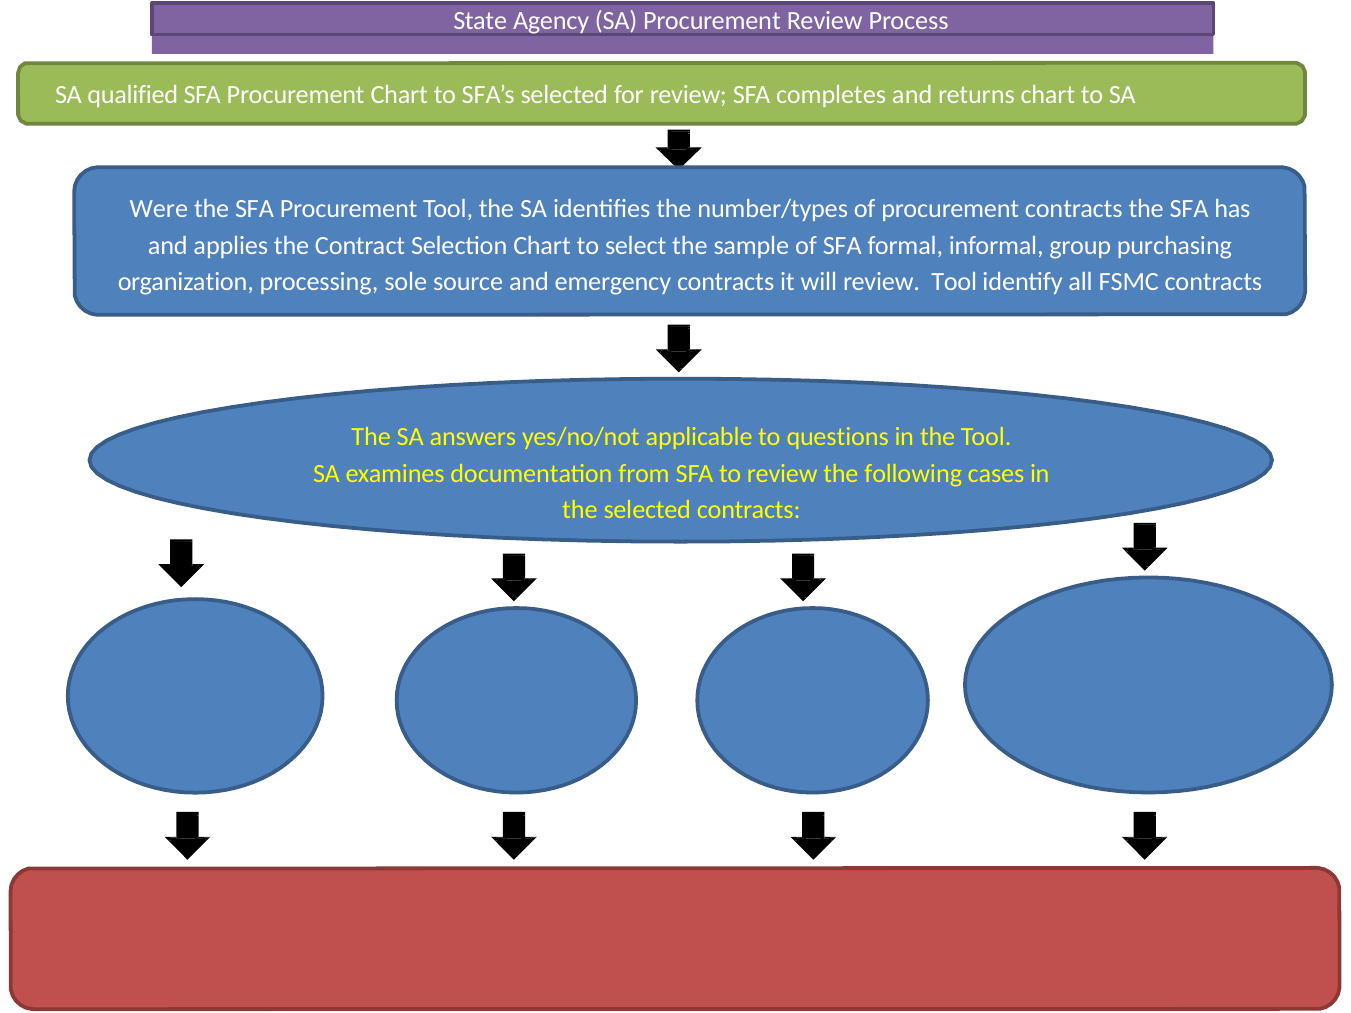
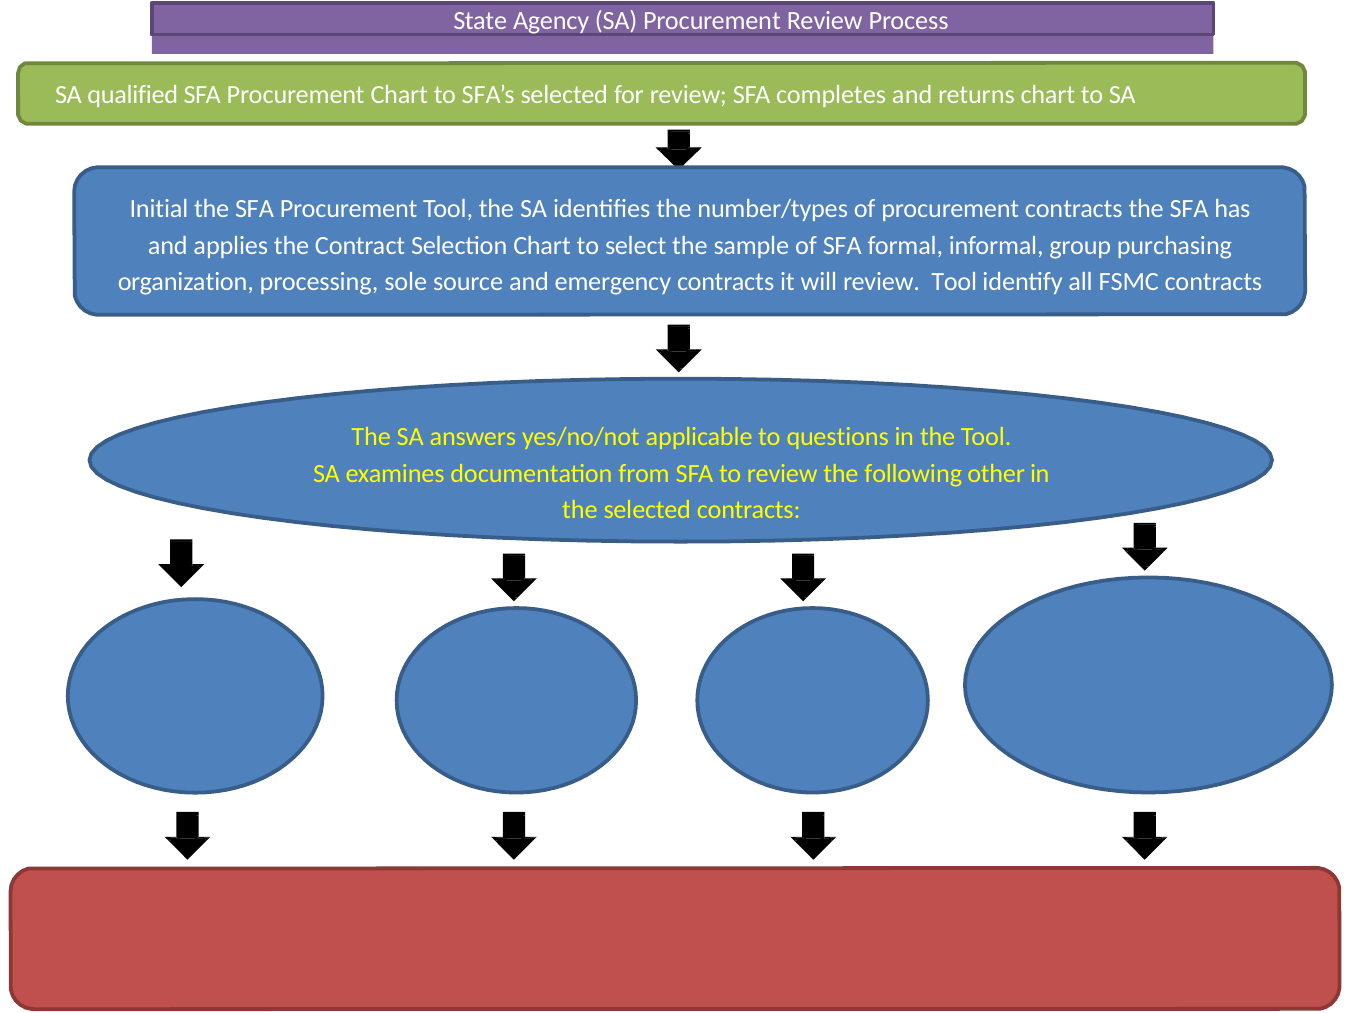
Were: Were -> Initial (159, 209)
cases: cases -> other (996, 474)
